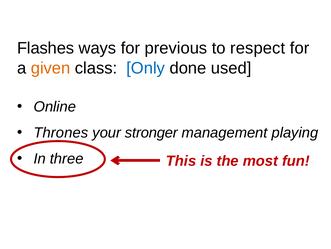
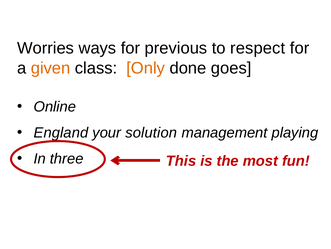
Flashes: Flashes -> Worries (46, 48)
Only colour: blue -> orange (146, 68)
used: used -> goes (231, 68)
Thrones: Thrones -> England (61, 132)
stronger: stronger -> solution (151, 132)
